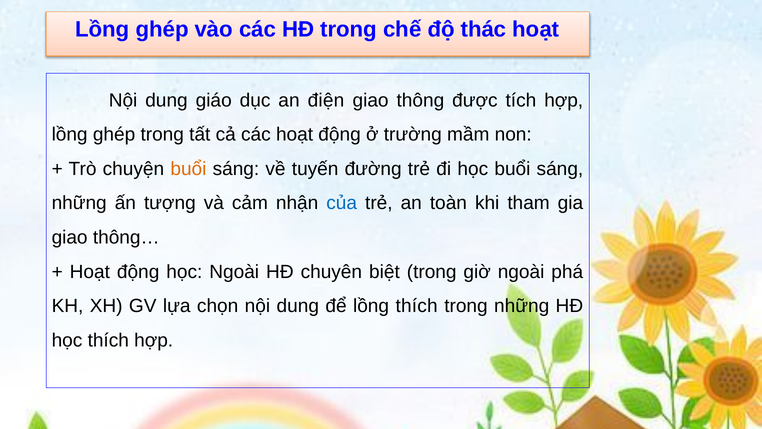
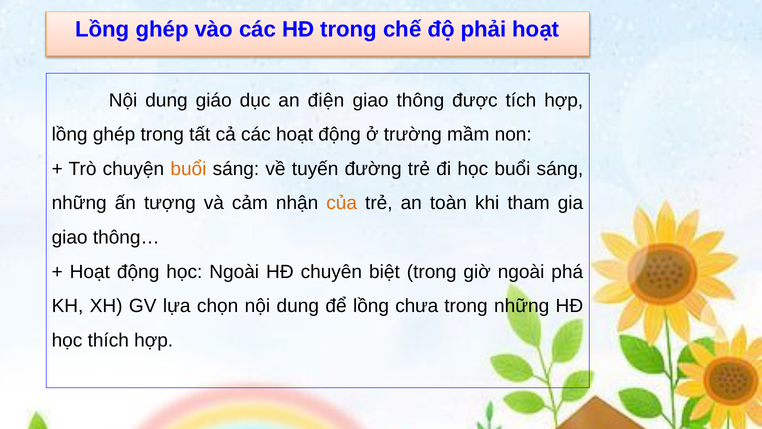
thác: thác -> phải (484, 30)
của colour: blue -> orange (342, 203)
lồng thích: thích -> chưa (417, 306)
